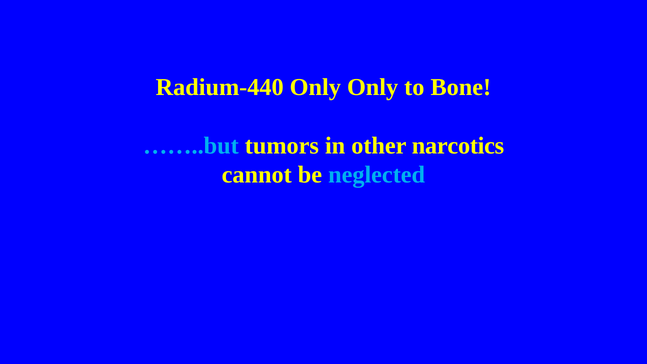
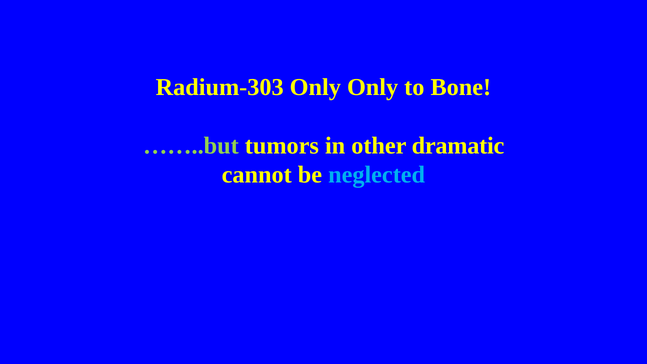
Radium-440: Radium-440 -> Radium-303 (220, 87)
……..but colour: light blue -> light green (191, 146)
narcotics: narcotics -> dramatic (458, 146)
